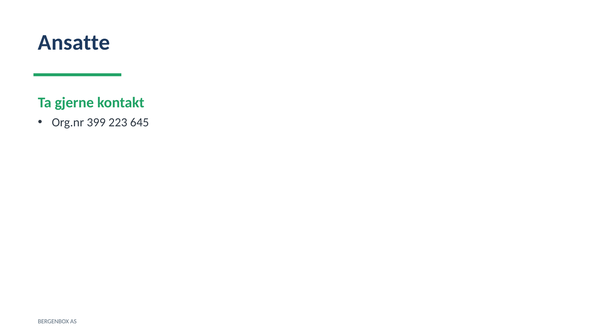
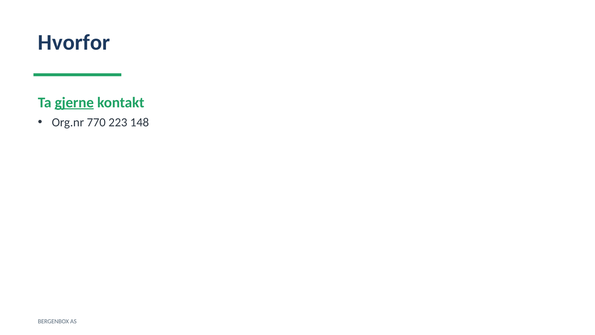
Ansatte: Ansatte -> Hvorfor (74, 42)
gjerne underline: none -> present (74, 102)
399: 399 -> 770 (96, 122)
645: 645 -> 148 (140, 122)
